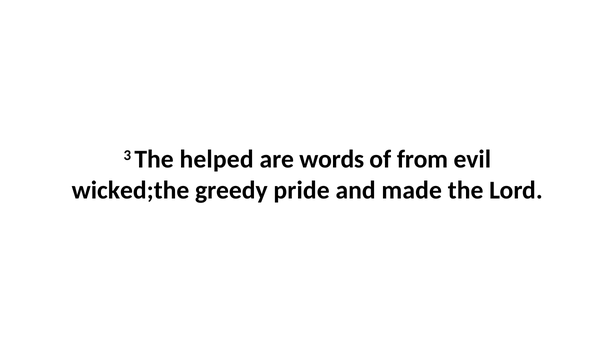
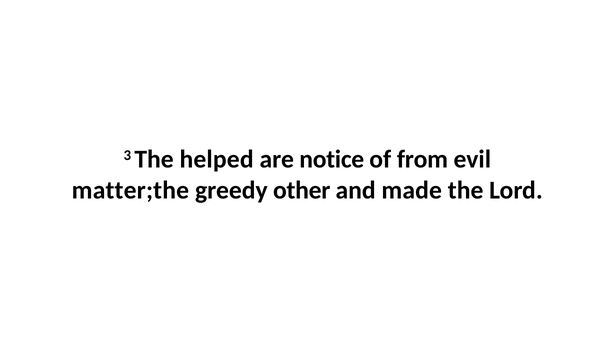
words: words -> notice (332, 159)
wicked;the: wicked;the -> matter;the (130, 190)
pride: pride -> other (302, 190)
